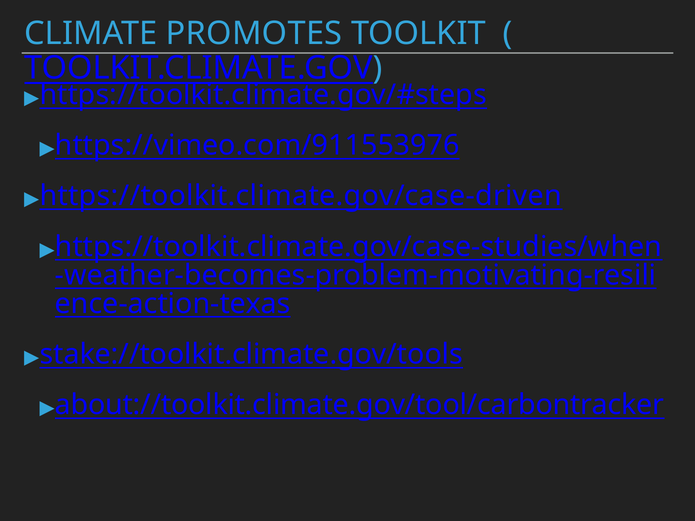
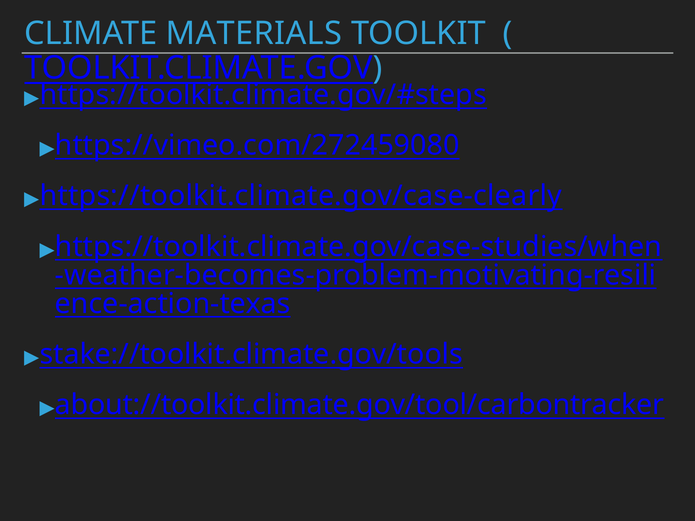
PROMOTES: PROMOTES -> MATERIALS (254, 34)
https://vimeo.com/911553976: https://vimeo.com/911553976 -> https://vimeo.com/272459080 (257, 146)
https://toolkit.climate.gov/case-driven: https://toolkit.climate.gov/case-driven -> https://toolkit.climate.gov/case-clearly (301, 196)
